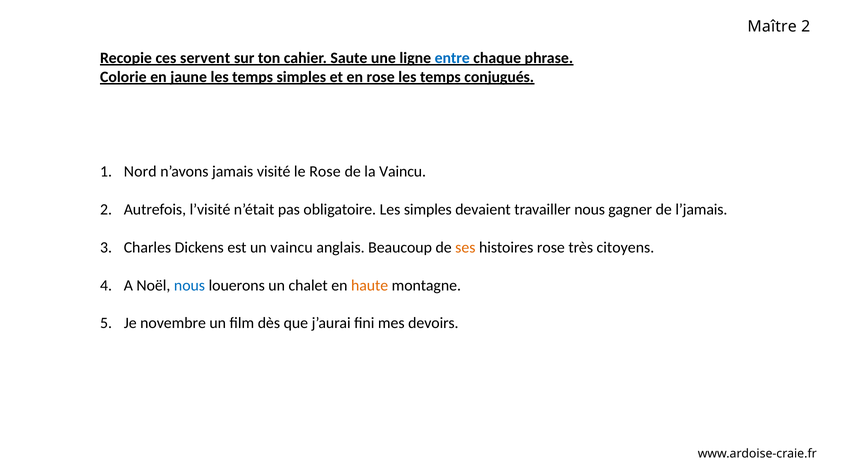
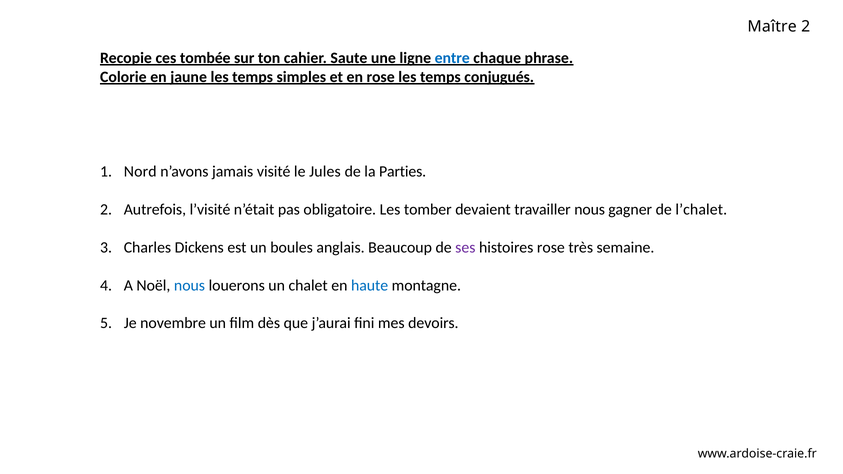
servent: servent -> tombée (205, 58)
le Rose: Rose -> Jules (325, 172)
la Vaincu: Vaincu -> Parties (403, 172)
Les simples: simples -> tomber (428, 210)
l’jamais: l’jamais -> l’chalet (701, 210)
un vaincu: vaincu -> boules (292, 248)
ses colour: orange -> purple (465, 248)
citoyens: citoyens -> semaine (625, 248)
haute colour: orange -> blue (370, 285)
